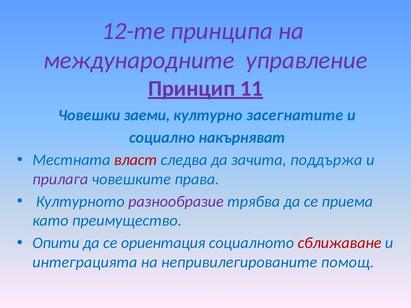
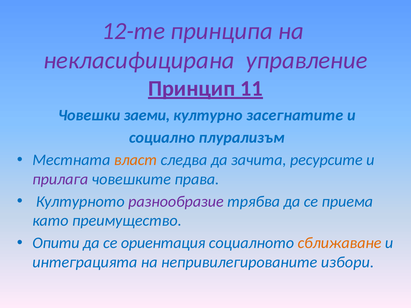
международните: международните -> некласифицирана (139, 61)
накърняват: накърняват -> плурализъм (242, 138)
власт colour: red -> orange (136, 160)
поддържа: поддържа -> ресурсите (326, 160)
сближаване colour: red -> orange (340, 243)
помощ: помощ -> избори (347, 262)
